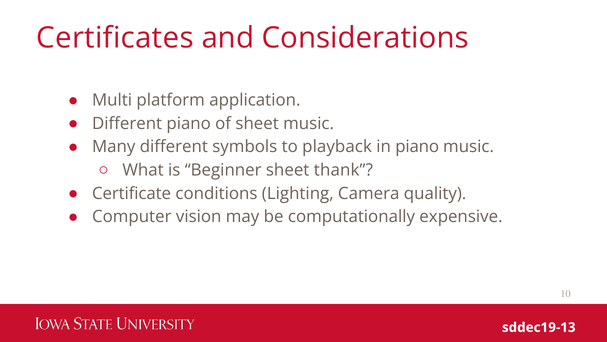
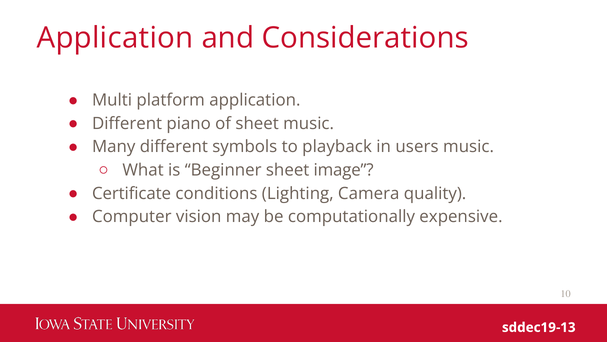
Certificates: Certificates -> Application (115, 38)
in piano: piano -> users (417, 147)
thank: thank -> image (344, 170)
